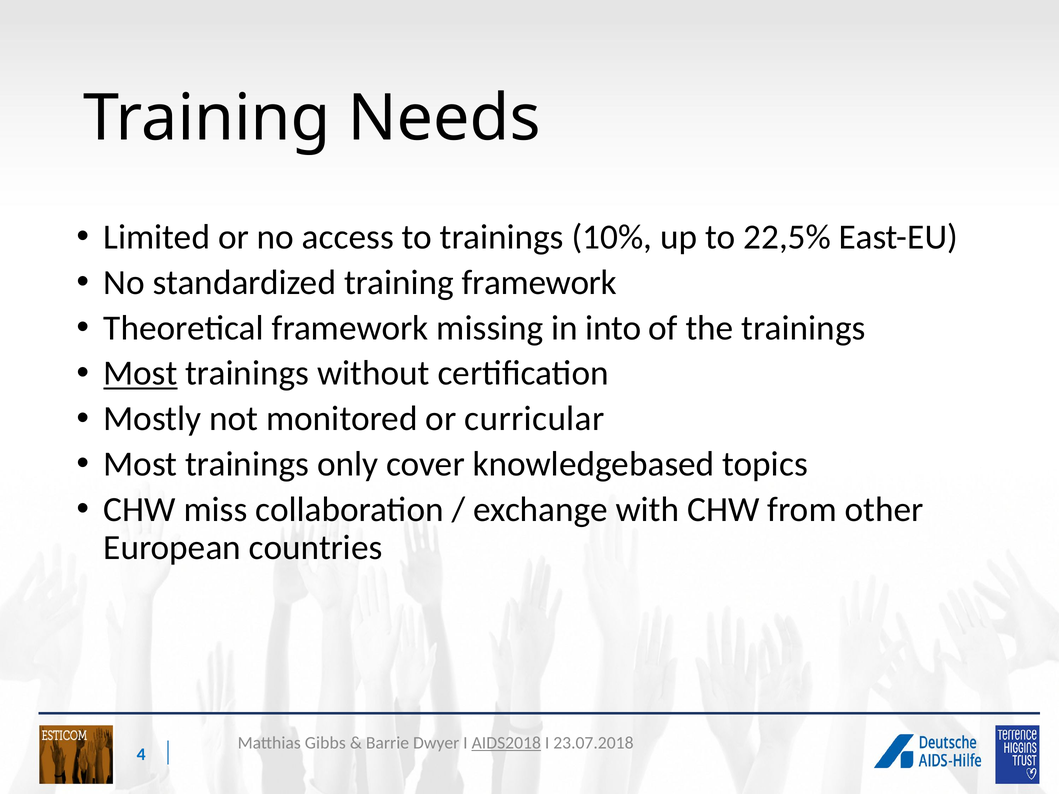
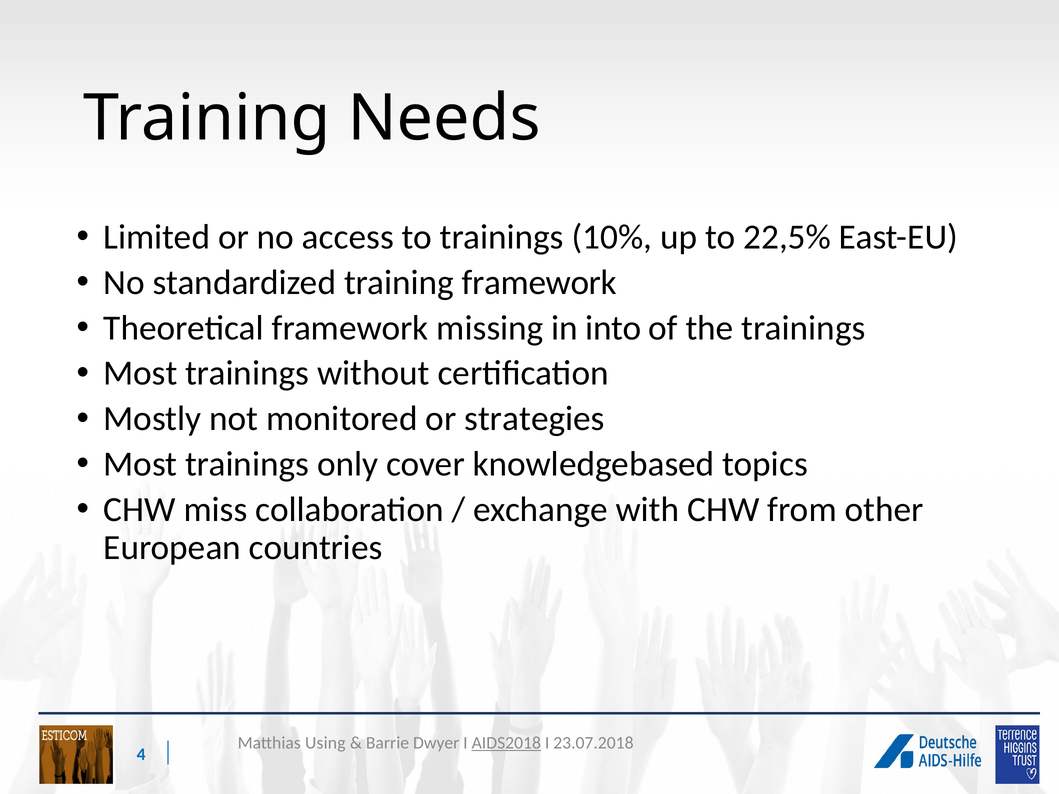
Most underline: present -> none (140, 373)
curricular: curricular -> strategies (535, 419)
Gibbs: Gibbs -> Using (325, 743)
